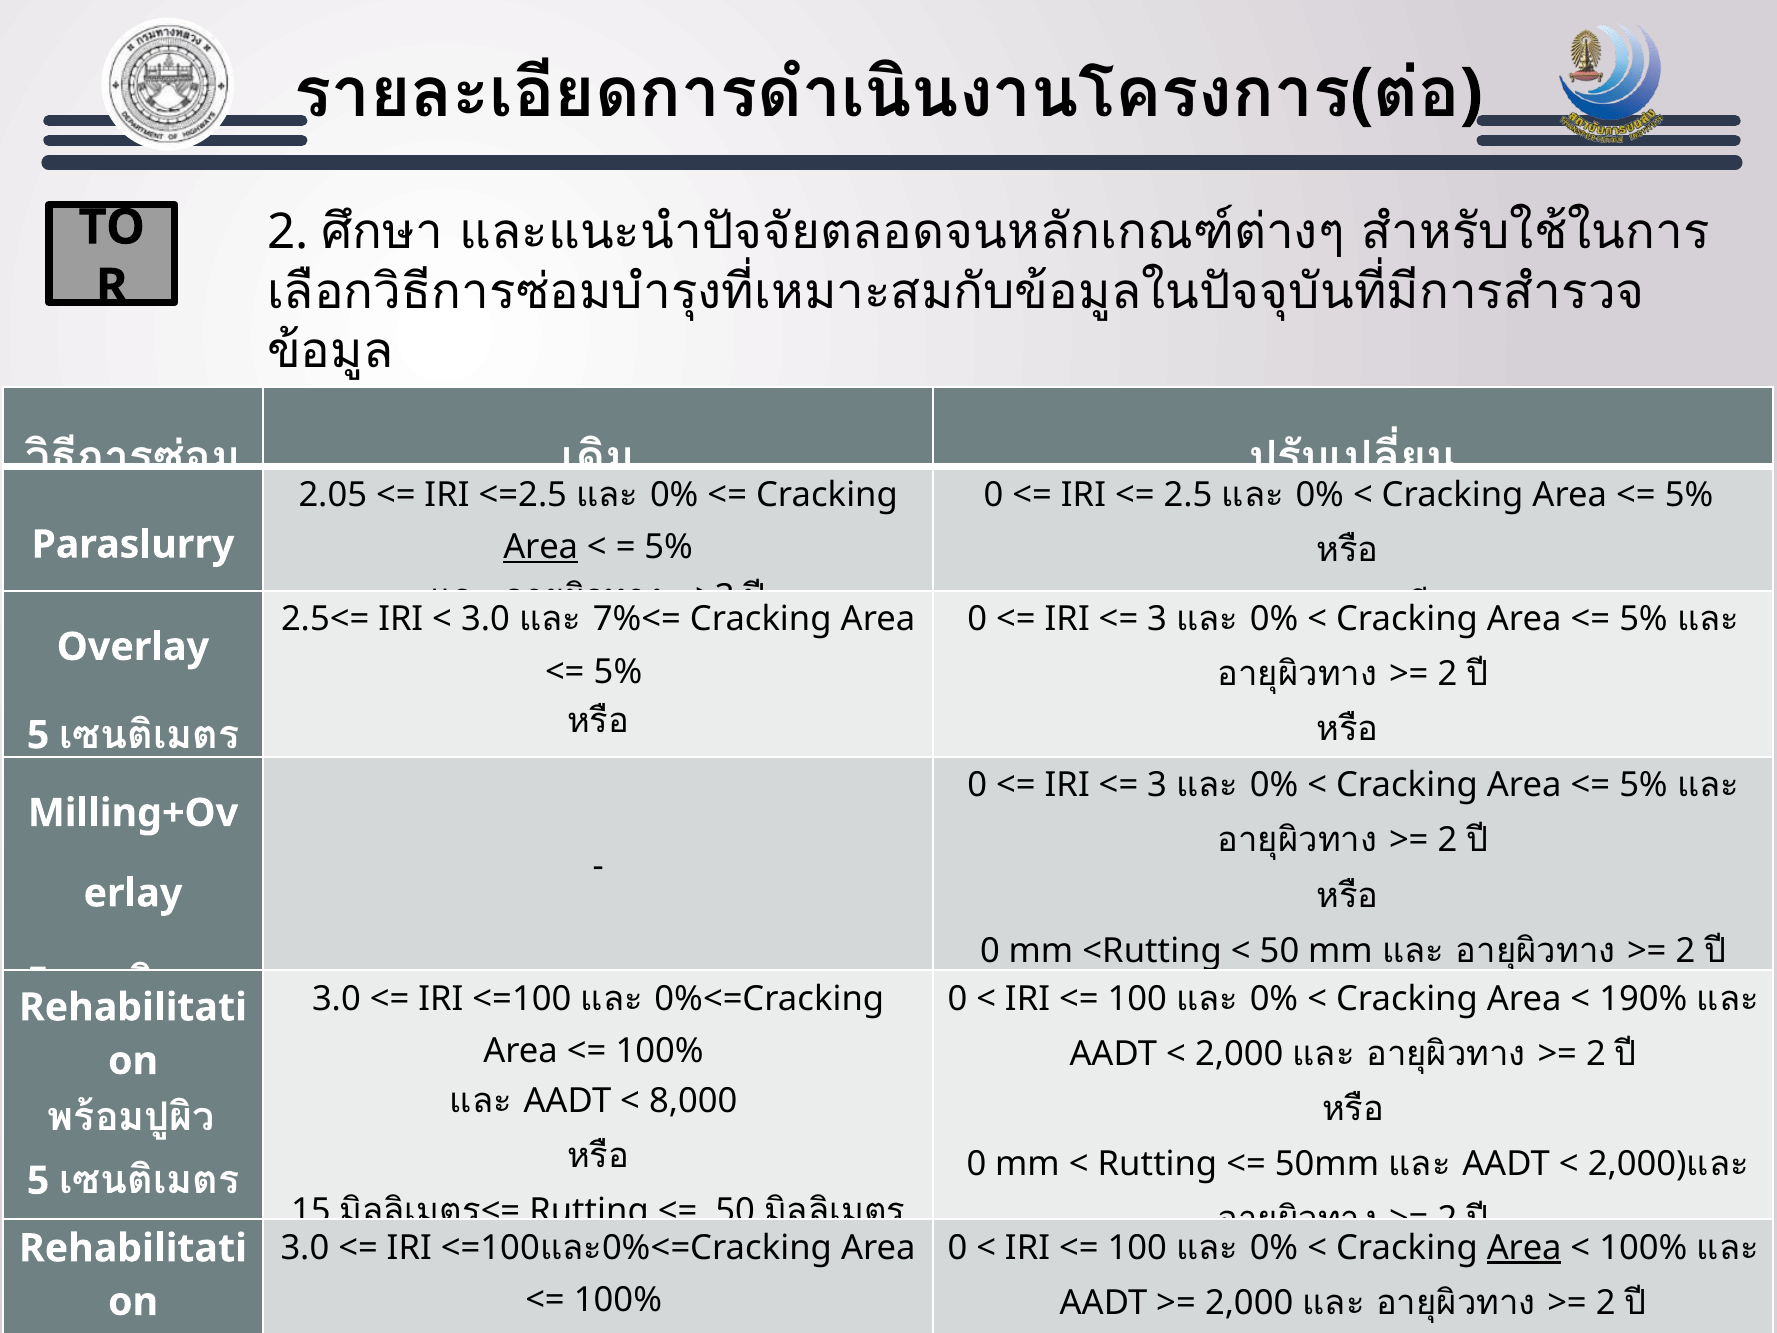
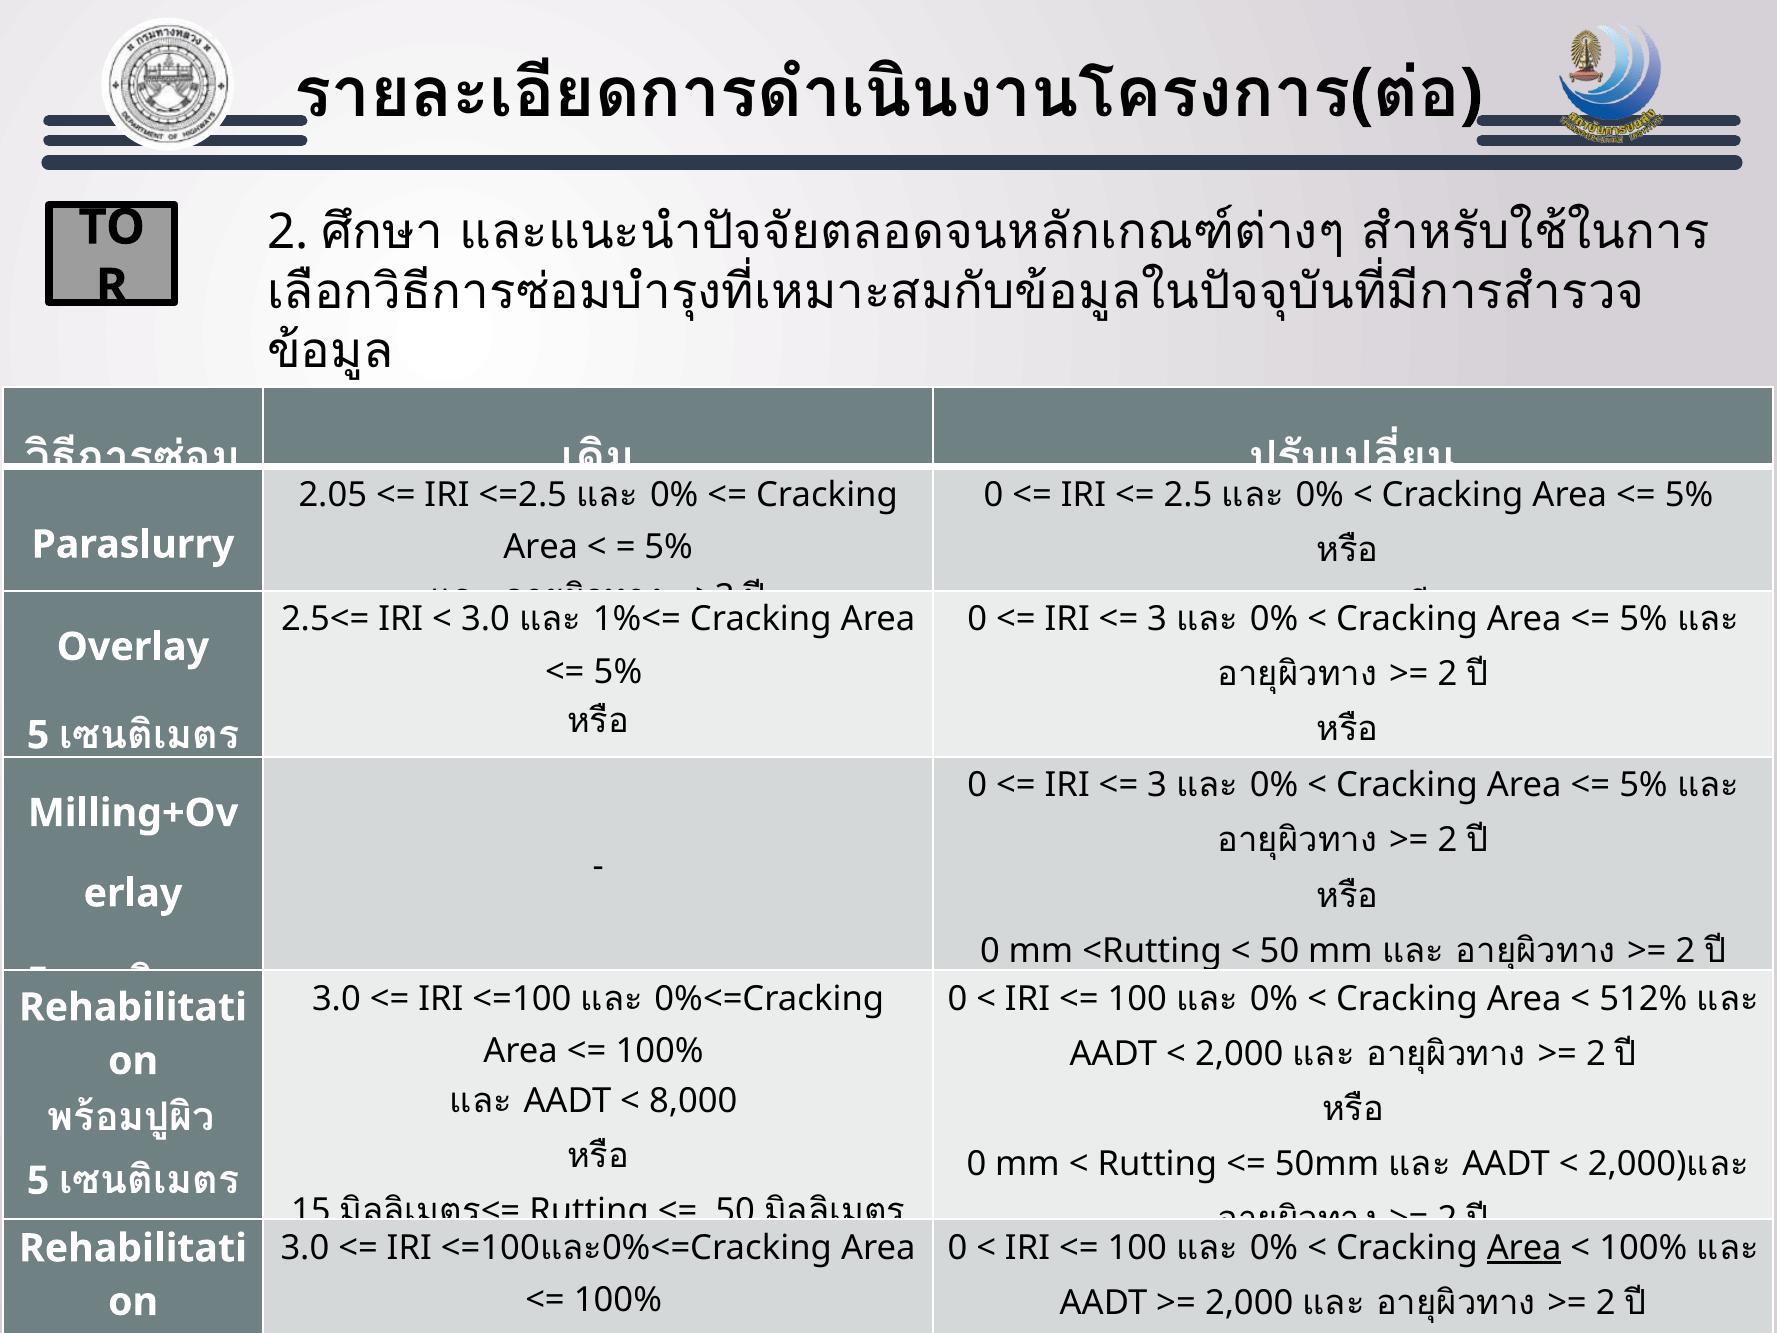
Area underline: present -> none (541, 547)
7%<=: 7%<= -> 1%<= (637, 619)
190%: 190% -> 512% (1643, 998)
